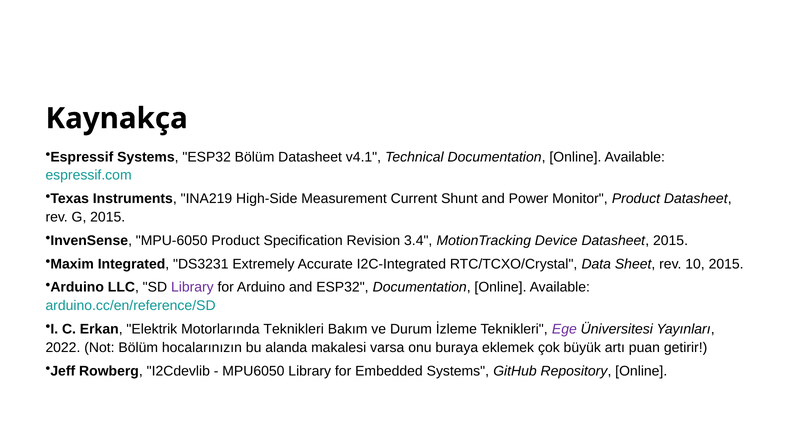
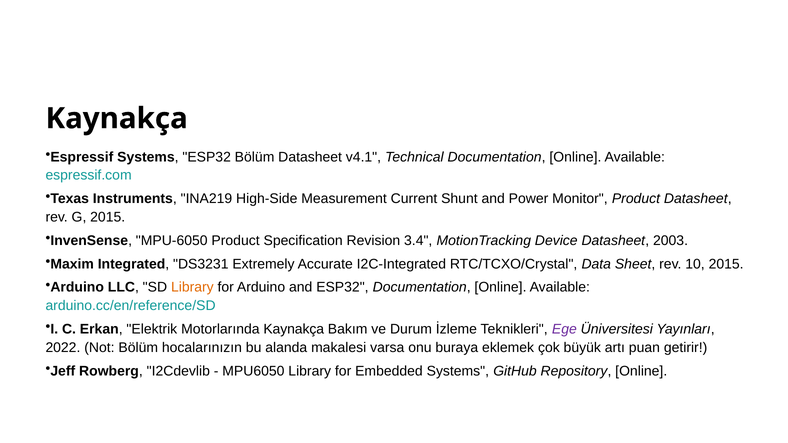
Datasheet 2015: 2015 -> 2003 (671, 241)
Library colour: purple -> orange (192, 287)
Motorlarında Teknikleri: Teknikleri -> Kaynakça (294, 329)
